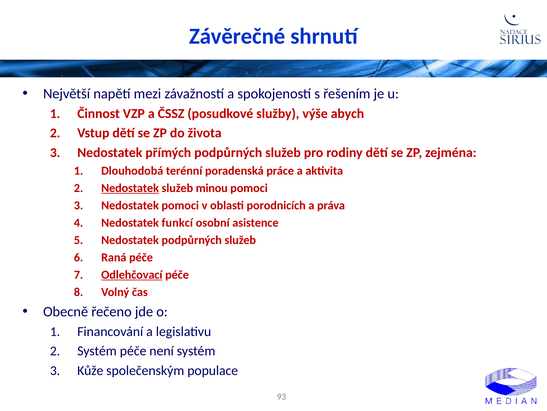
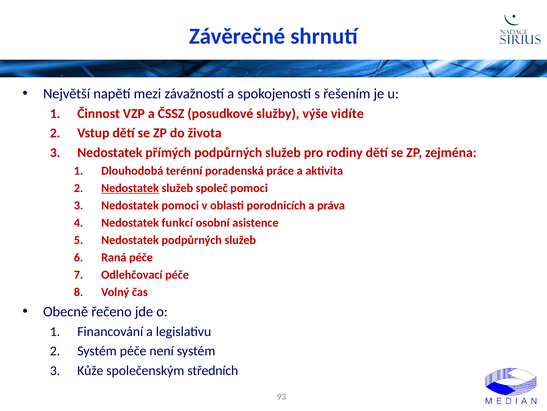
abych: abych -> vidíte (347, 113)
minou: minou -> společ (212, 188)
Odlehčovací underline: present -> none (132, 274)
populace: populace -> středních (213, 370)
